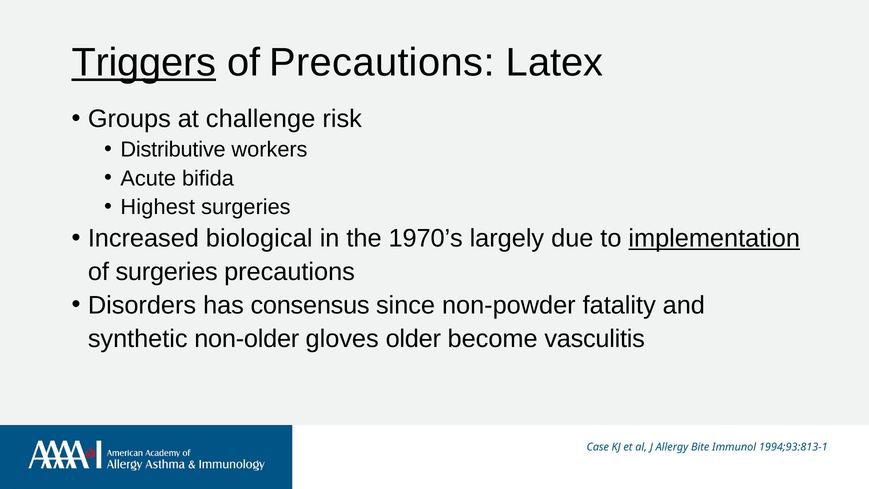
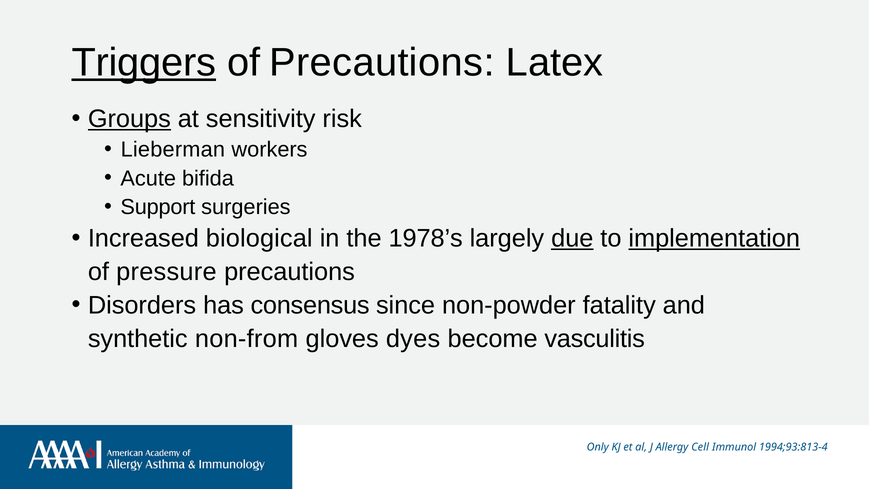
Groups underline: none -> present (129, 119)
challenge: challenge -> sensitivity (261, 119)
Distributive: Distributive -> Lieberman (173, 150)
Highest: Highest -> Support (158, 207)
1970’s: 1970’s -> 1978’s (426, 238)
due underline: none -> present (572, 238)
of surgeries: surgeries -> pressure (166, 272)
non-older: non-older -> non-from (247, 339)
older: older -> dyes (413, 339)
Case: Case -> Only (598, 447)
Bite: Bite -> Cell (700, 447)
1994;93:813-1: 1994;93:813-1 -> 1994;93:813-4 (793, 447)
